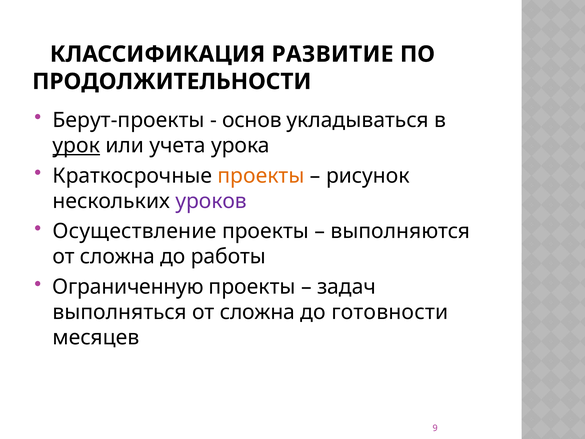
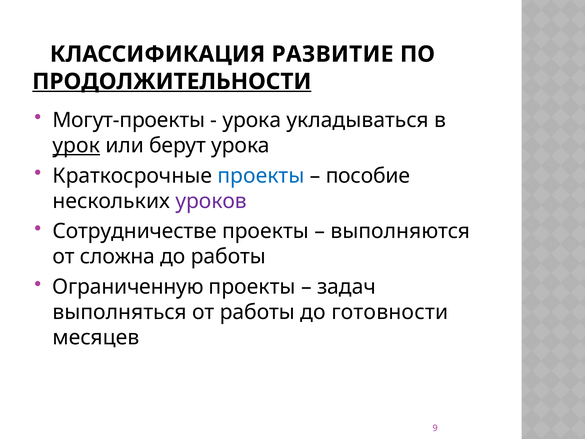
ПРОДОЛЖИТЕЛЬНОСТИ underline: none -> present (172, 82)
Берут-проекты: Берут-проекты -> Могут-проекты (129, 120)
основ: основ -> урока (252, 120)
учета: учета -> берут (178, 145)
проекты colour: orange -> blue (261, 176)
рисунок: рисунок -> пособие (368, 176)
Осуществление: Осуществление -> Сотрудничестве (135, 231)
сложна: сложна -> работы (257, 312)
